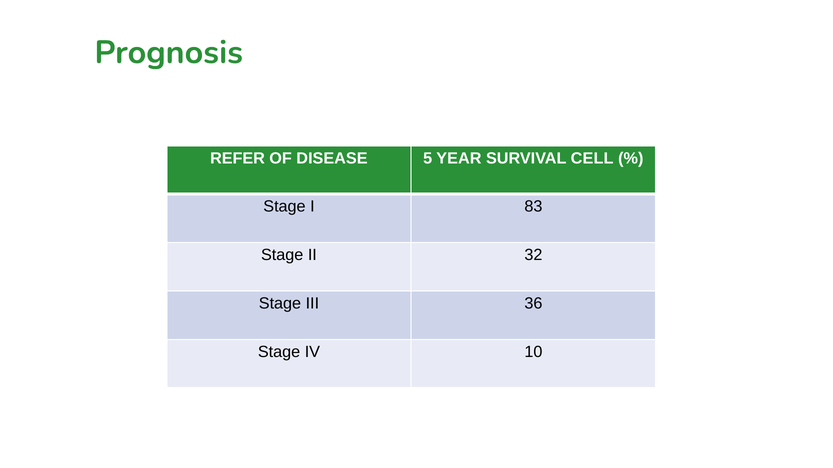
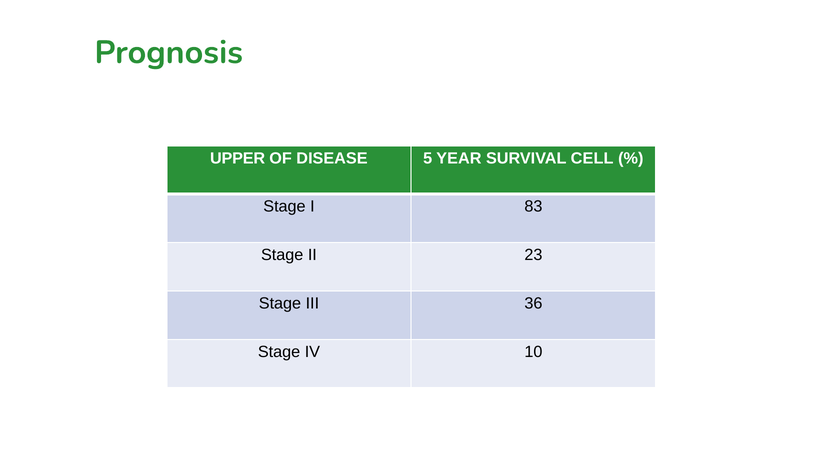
REFER: REFER -> UPPER (238, 158)
32: 32 -> 23 (533, 255)
